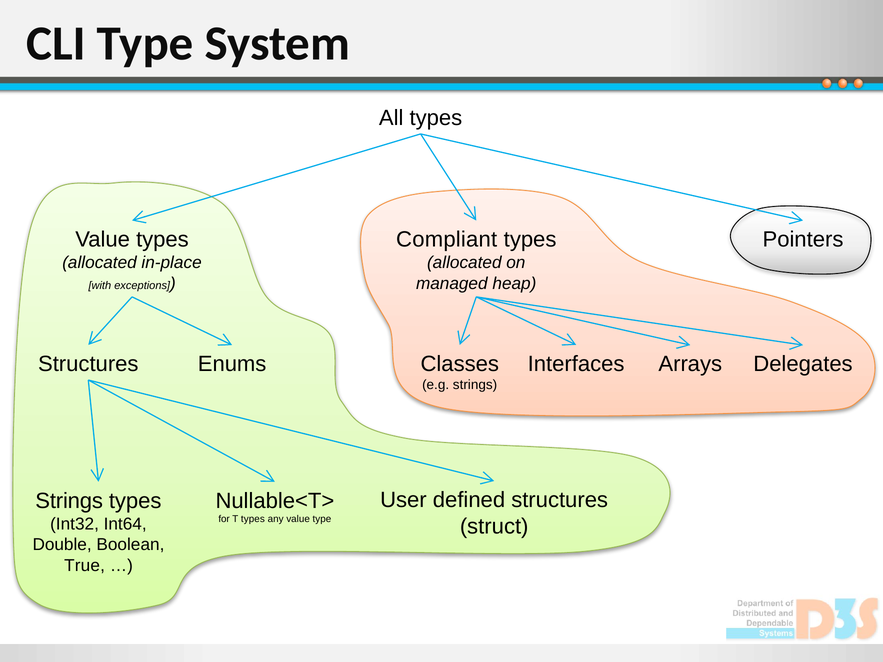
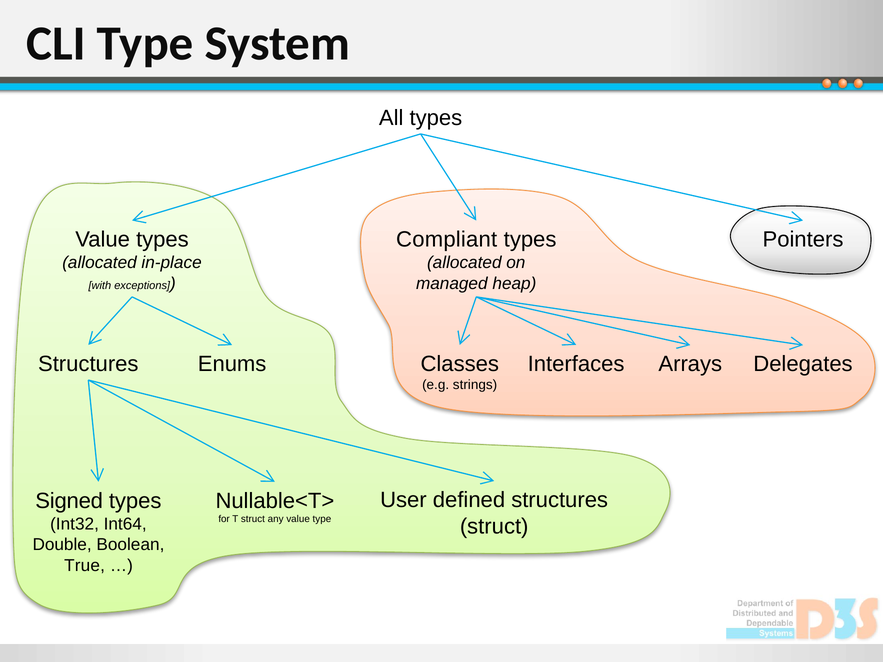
Strings: Strings -> Signed (69, 501)
T types: types -> struct (253, 519)
